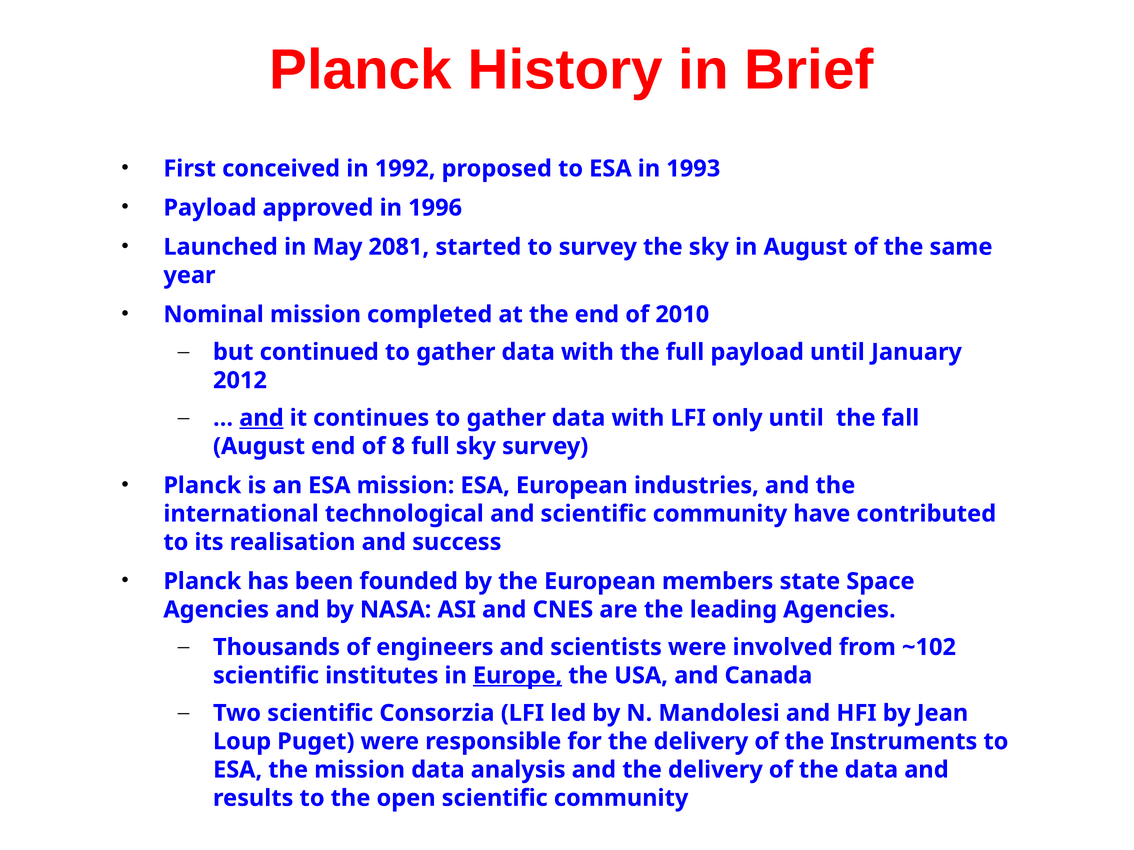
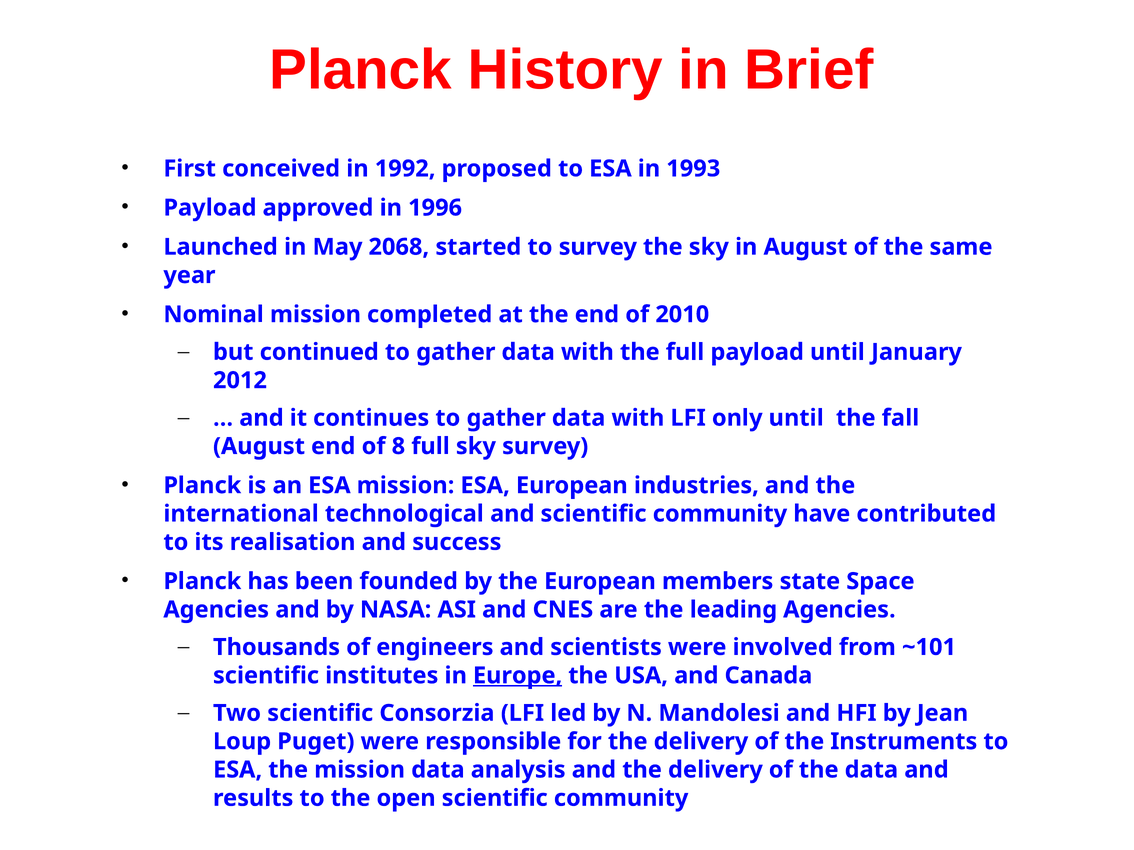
2081: 2081 -> 2068 (399, 247)
and underline: present -> none (261, 418)
~102: ~102 -> ~101 (929, 648)
